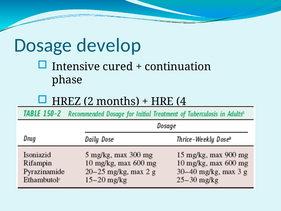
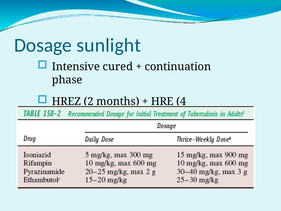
develop: develop -> sunlight (109, 45)
